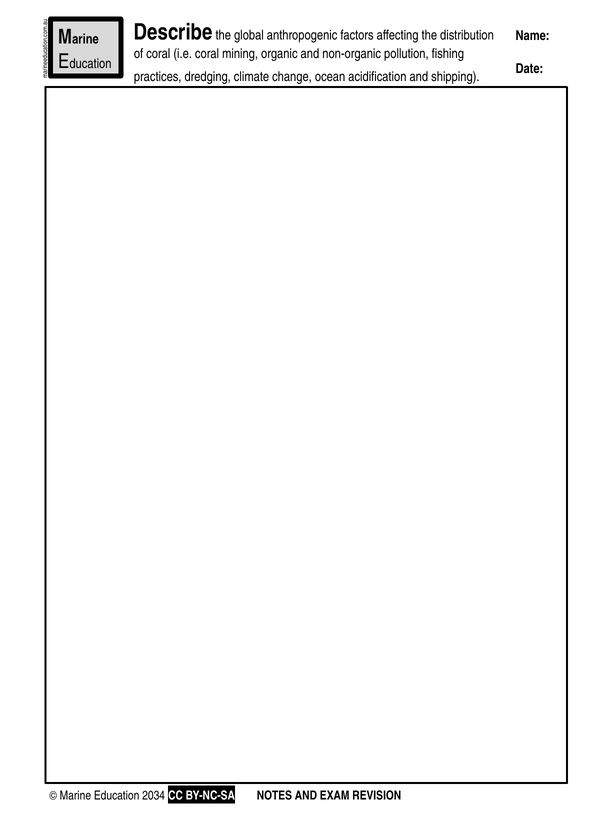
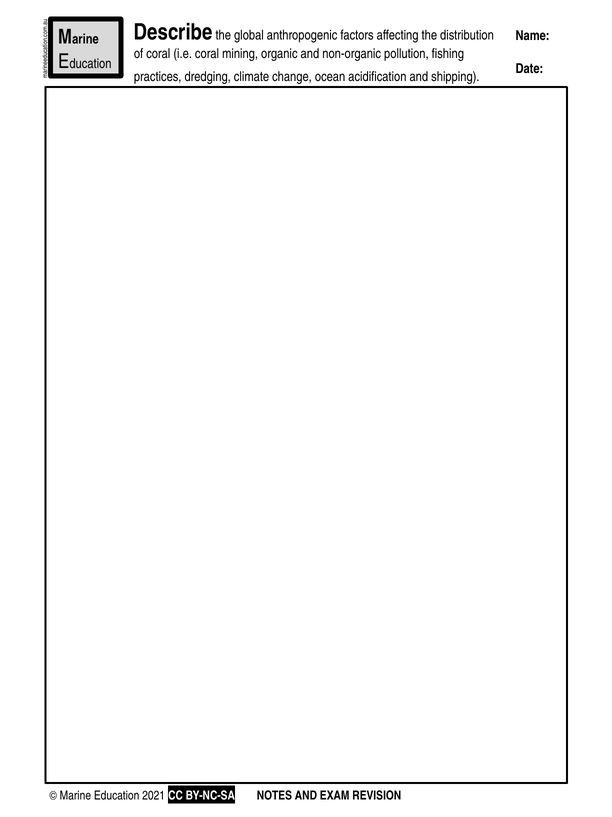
2034: 2034 -> 2021 (154, 794)
